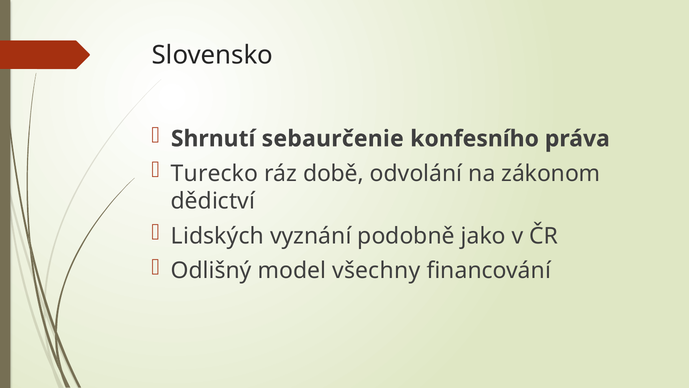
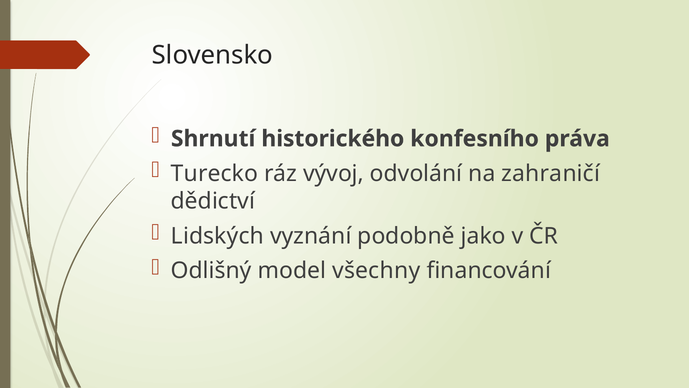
sebaurčenie: sebaurčenie -> historického (333, 139)
době: době -> vývoj (333, 173)
zákonom: zákonom -> zahraničí (551, 173)
